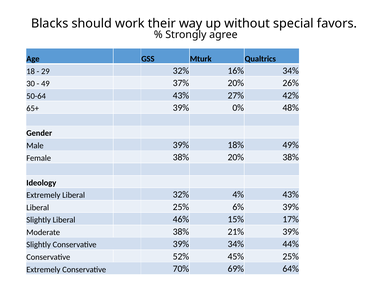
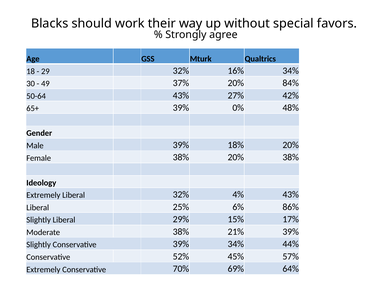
26%: 26% -> 84% (291, 83)
18% 49%: 49% -> 20% (291, 145)
6% 39%: 39% -> 86% (291, 207)
46%: 46% -> 29% (181, 219)
45% 25%: 25% -> 57% (291, 256)
